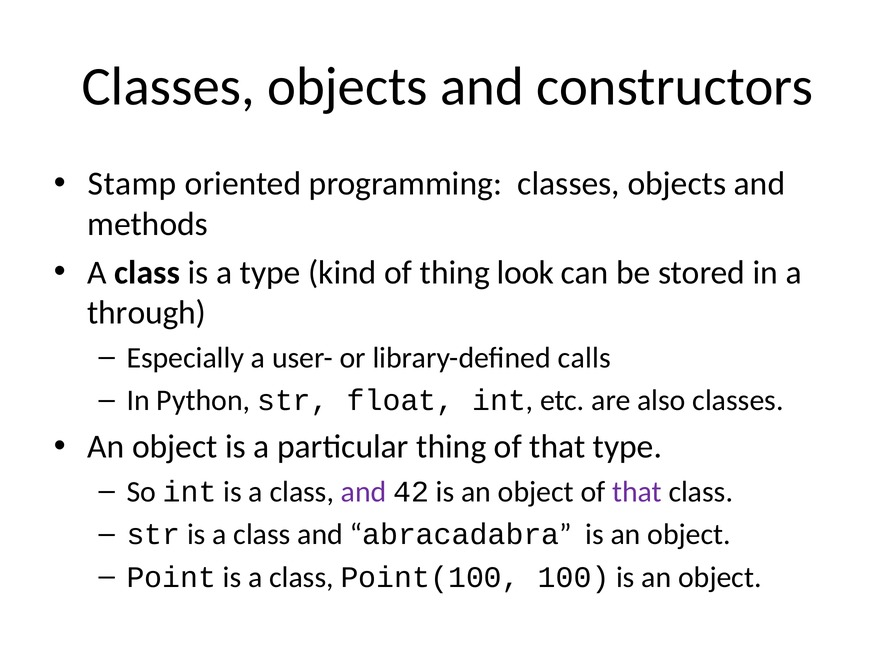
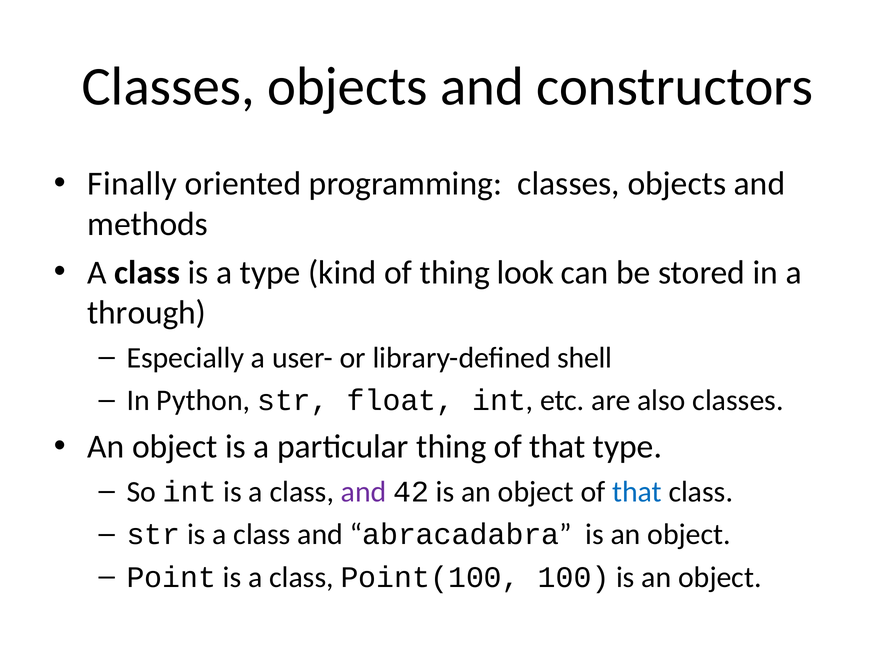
Stamp: Stamp -> Finally (132, 184)
calls: calls -> shell (585, 358)
that colour: purple -> blue (637, 492)
